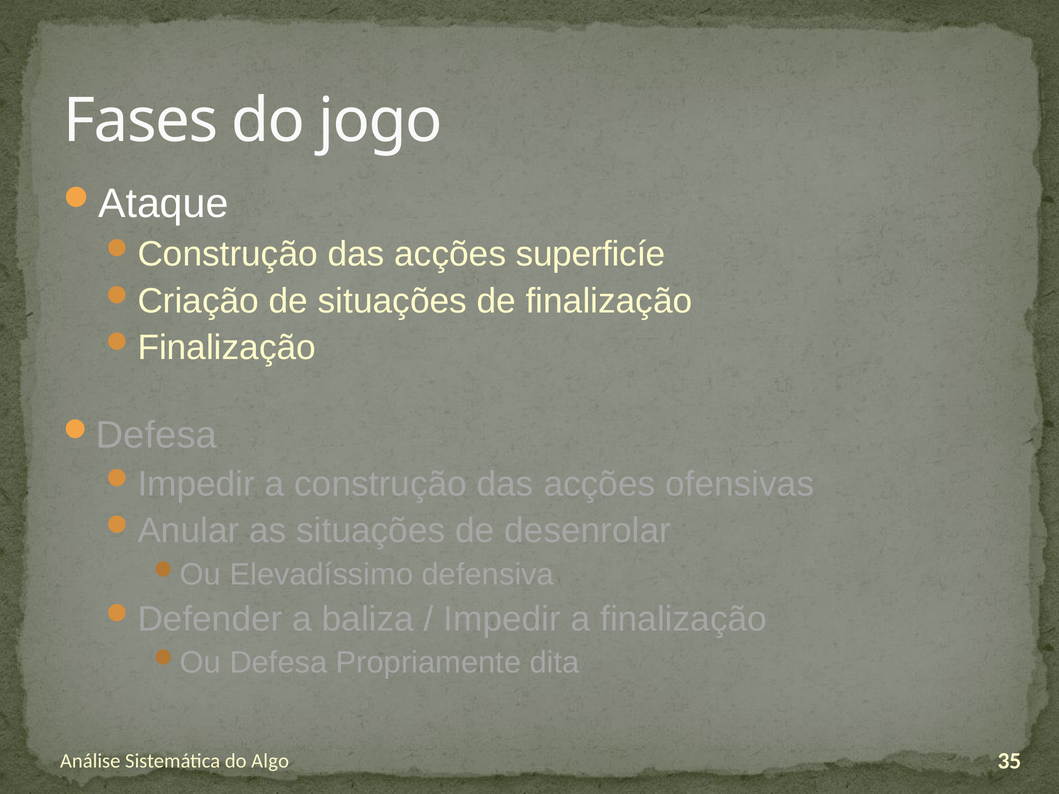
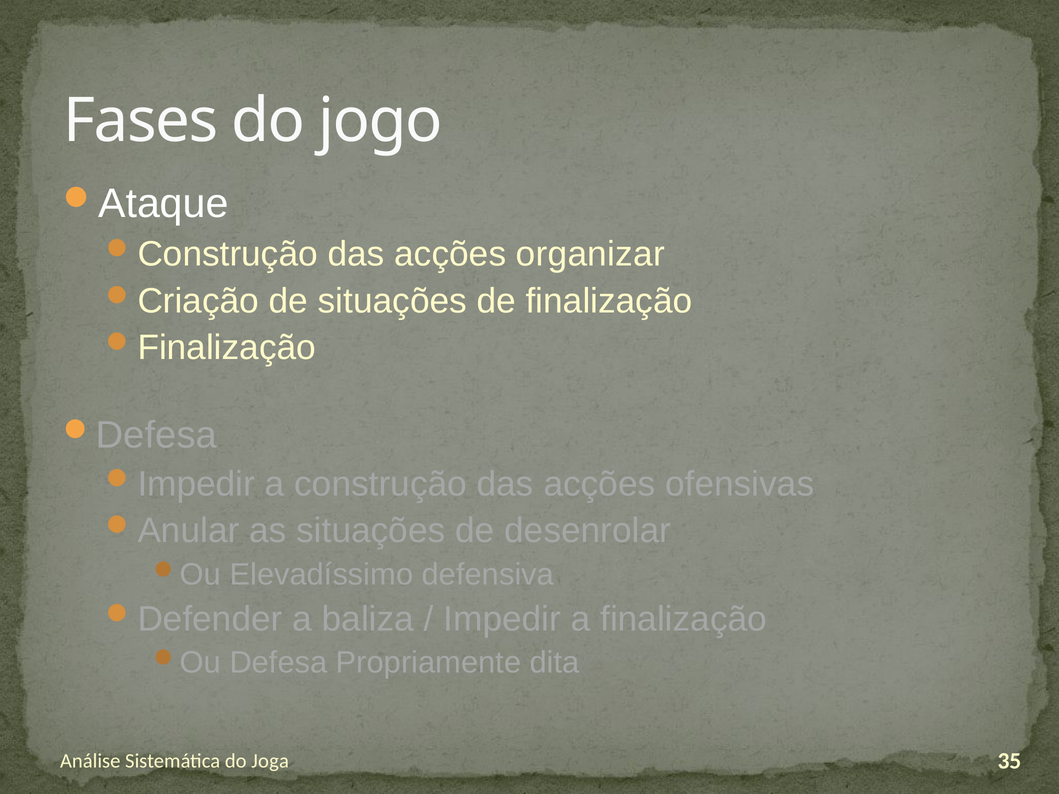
superficíe: superficíe -> organizar (590, 254)
Algo: Algo -> Joga (270, 761)
